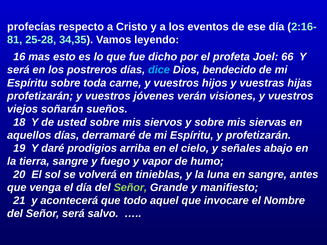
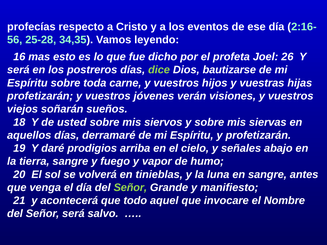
81: 81 -> 56 (15, 40)
66: 66 -> 26 (287, 57)
dice colour: light blue -> light green (159, 70)
bendecido: bendecido -> bautizarse (229, 70)
